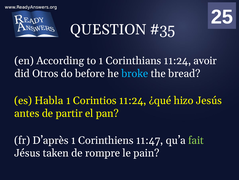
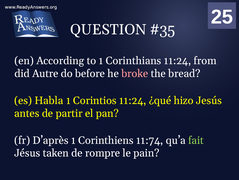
avoir: avoir -> from (205, 60)
Otros: Otros -> Autre (45, 73)
broke colour: light blue -> pink (135, 73)
11:47: 11:47 -> 11:74 (150, 140)
